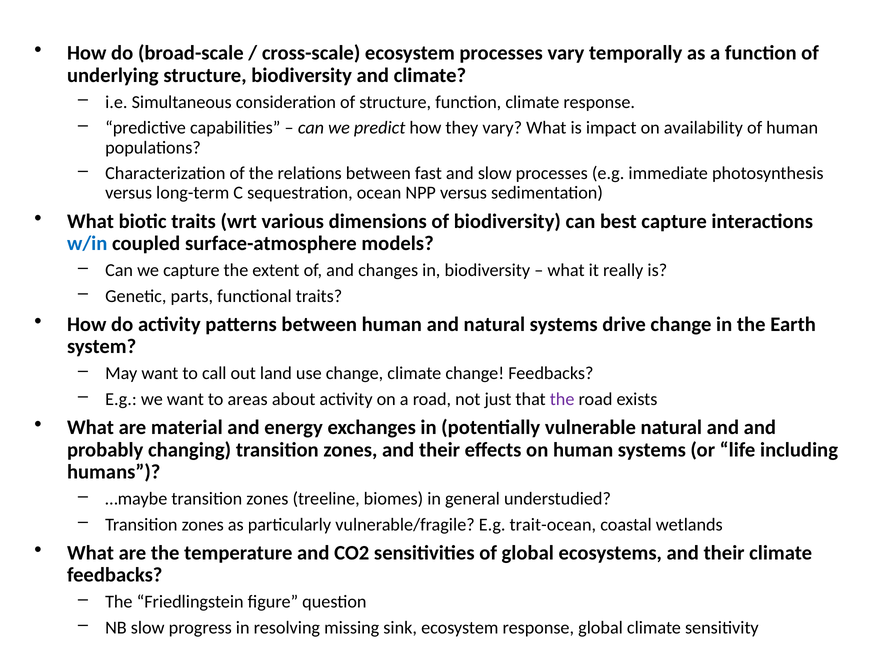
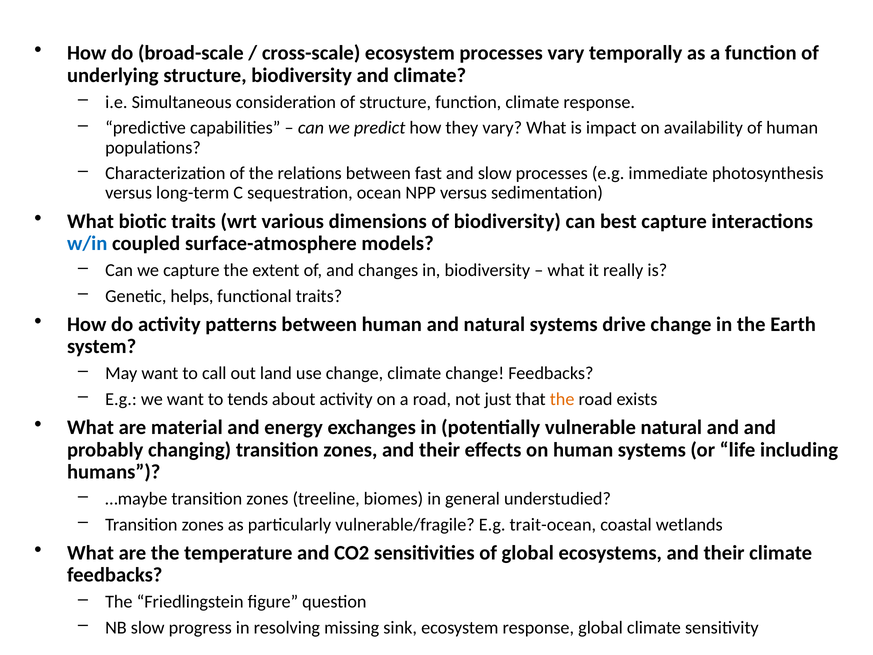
parts: parts -> helps (192, 296)
areas: areas -> tends (248, 399)
the colour: purple -> orange (562, 399)
